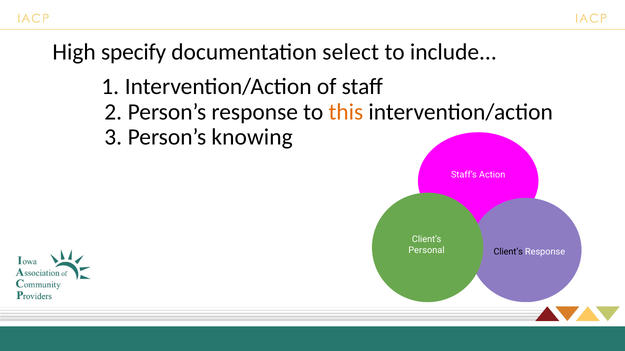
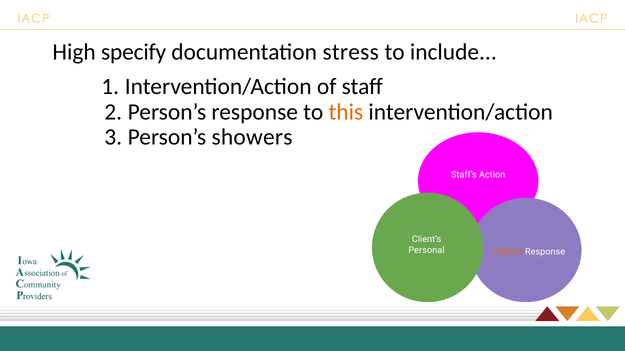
select: select -> stress (351, 52)
knowing: knowing -> showers (252, 137)
Client’s colour: black -> orange (508, 252)
